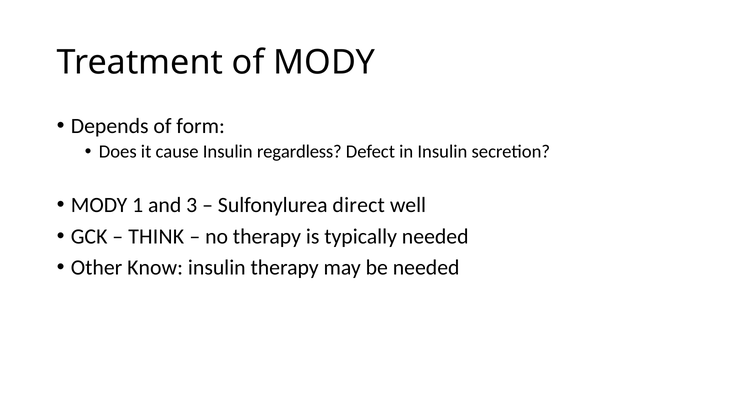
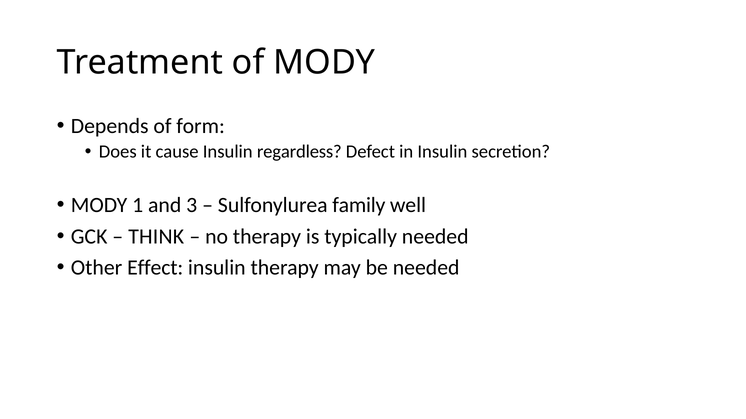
direct: direct -> family (359, 205)
Know: Know -> Effect (155, 268)
